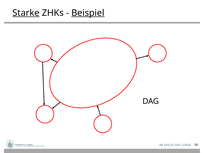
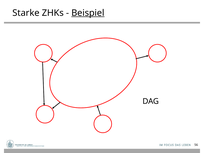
Starke underline: present -> none (26, 13)
